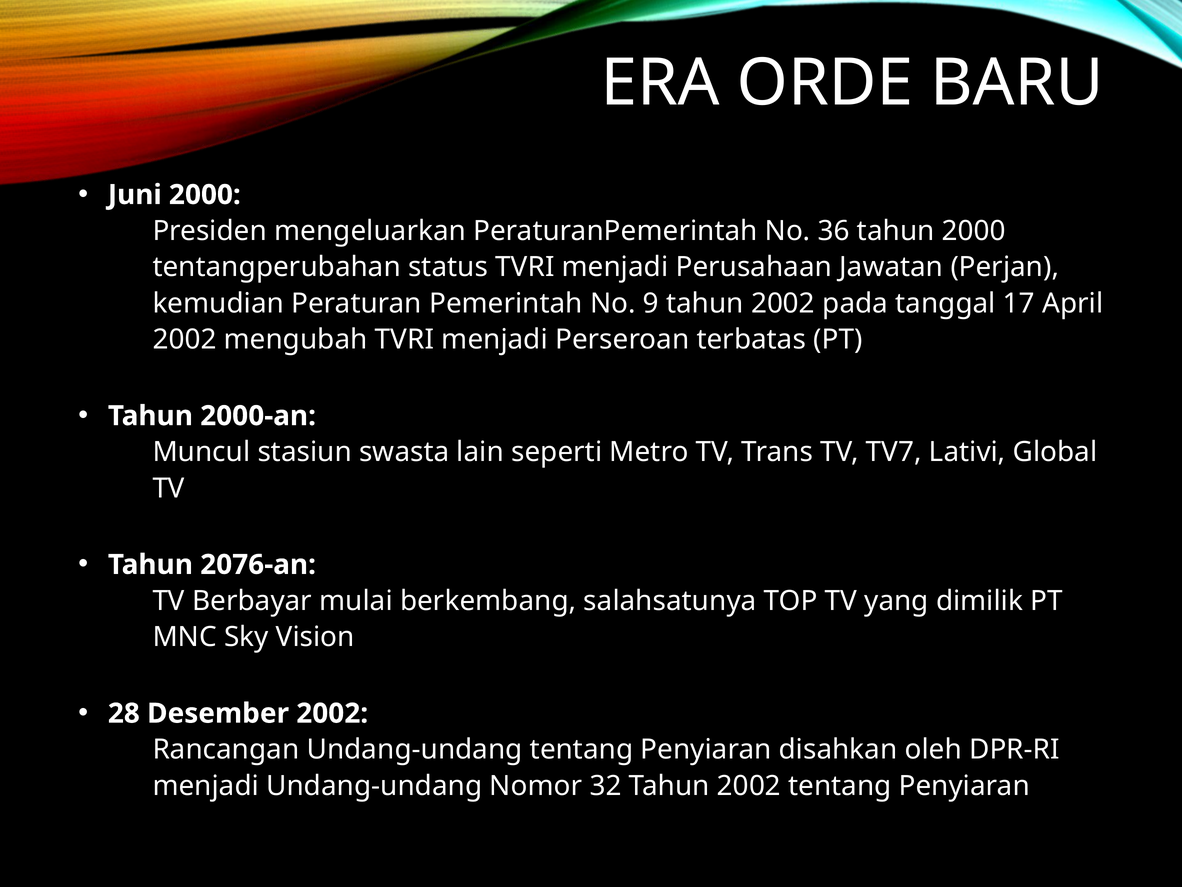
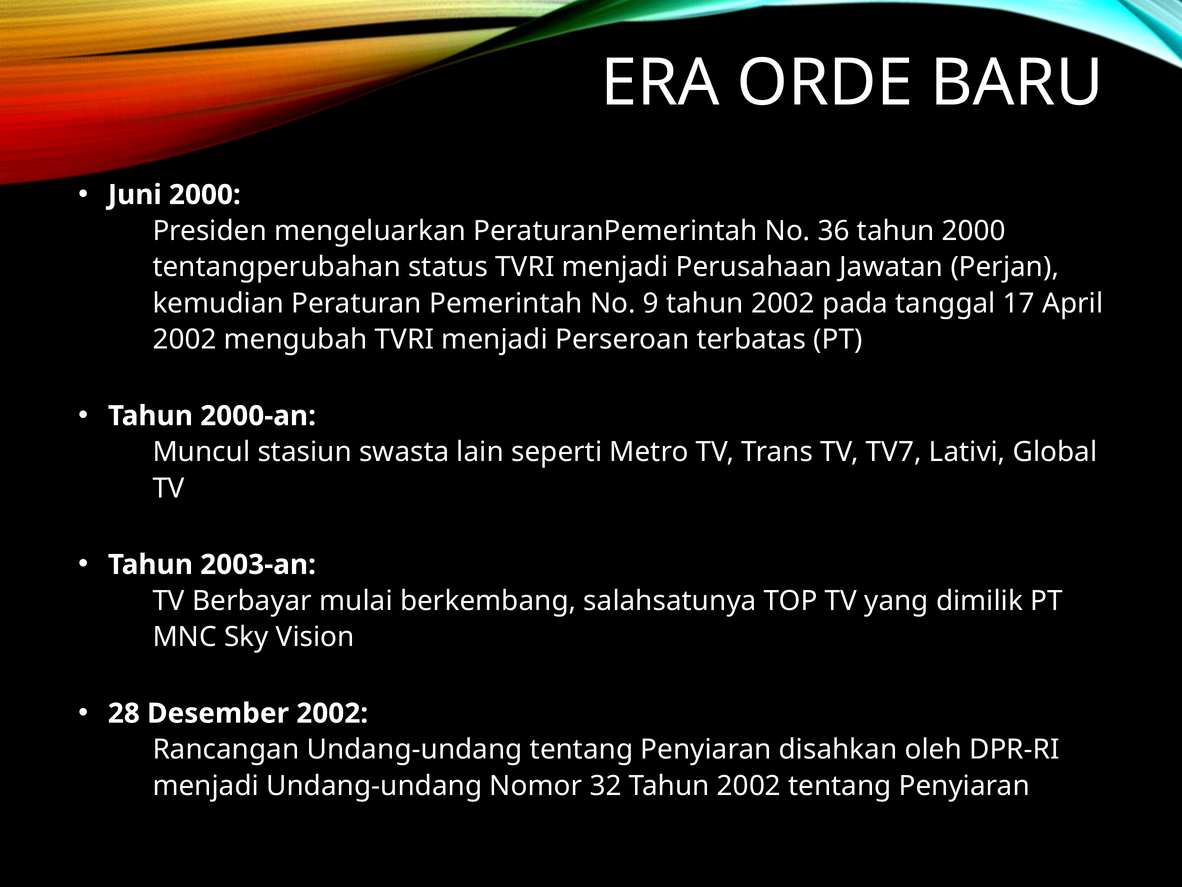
2076-an: 2076-an -> 2003-an (258, 564)
